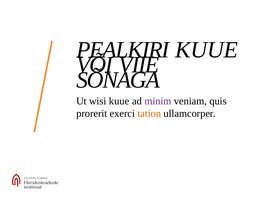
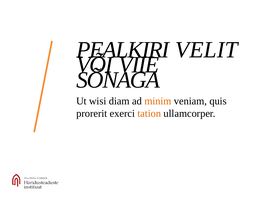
KUUE: KUUE -> VELIT (206, 50)
wisi kuue: kuue -> diam (119, 101)
minim colour: purple -> orange (158, 101)
